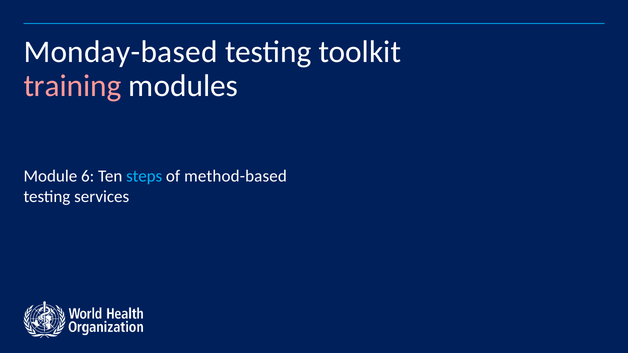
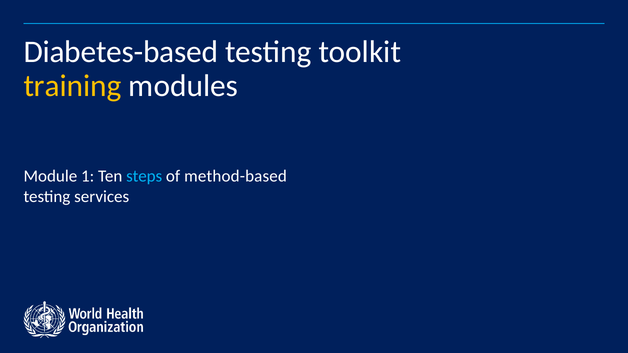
Monday-based: Monday-based -> Diabetes-based (121, 52)
training colour: pink -> yellow (73, 86)
6: 6 -> 1 (88, 176)
